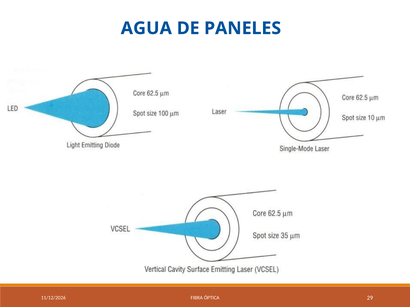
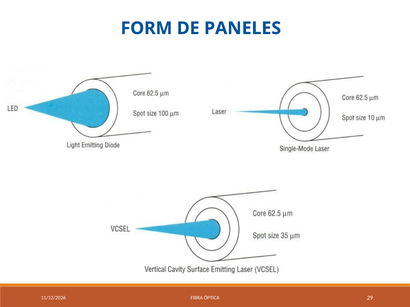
AGUA: AGUA -> FORM (146, 28)
